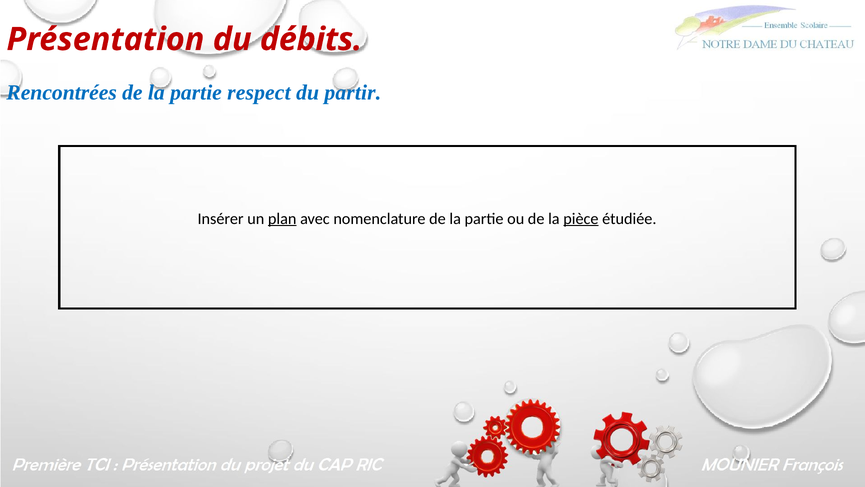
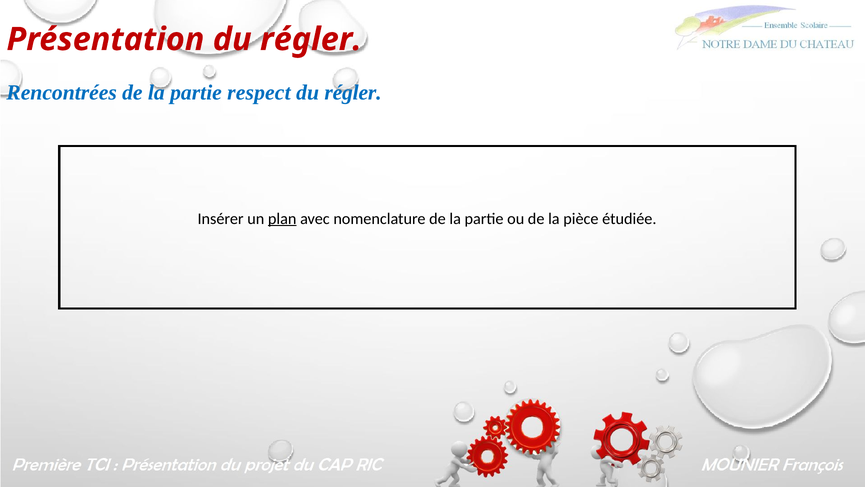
Présentation du débits: débits -> régler (311, 39)
partir: partir -> régler (353, 93)
pièce underline: present -> none (581, 218)
